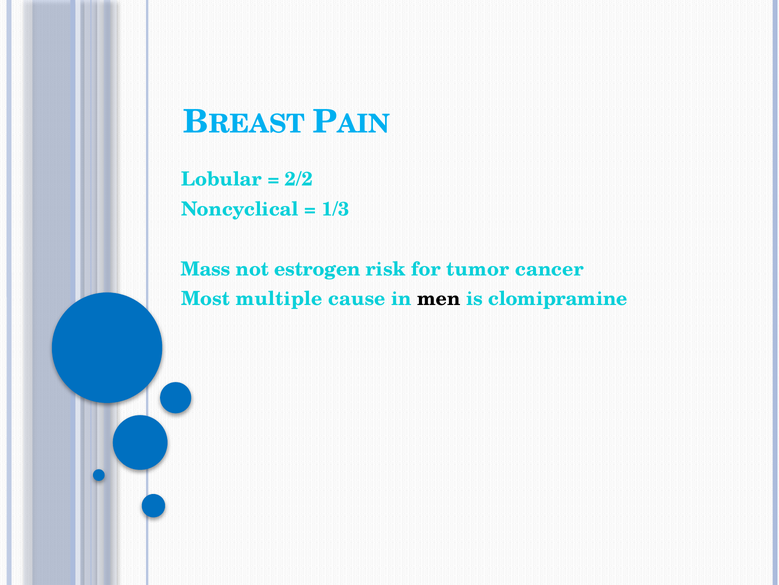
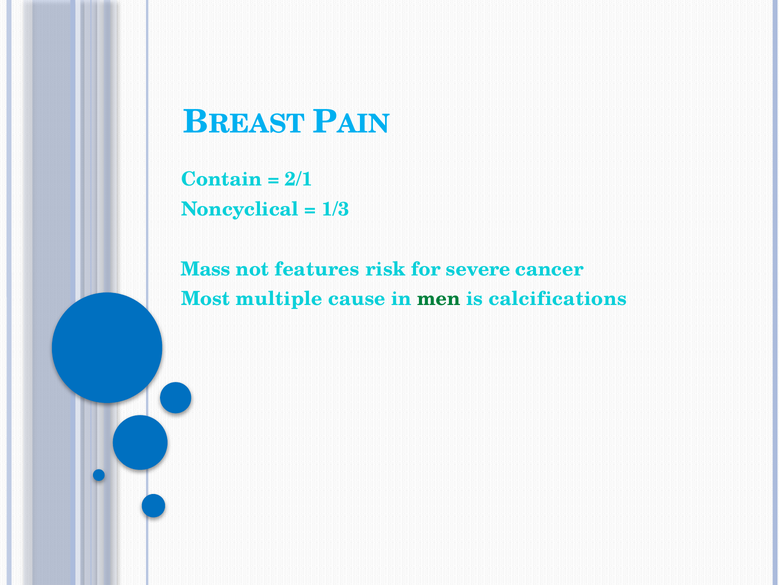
Lobular: Lobular -> Contain (222, 179)
2/2: 2/2 -> 2/1 (299, 179)
estrogen: estrogen -> features (317, 269)
tumor: tumor -> severe (478, 269)
men colour: black -> green (439, 299)
clomipramine: clomipramine -> calcifications (558, 299)
